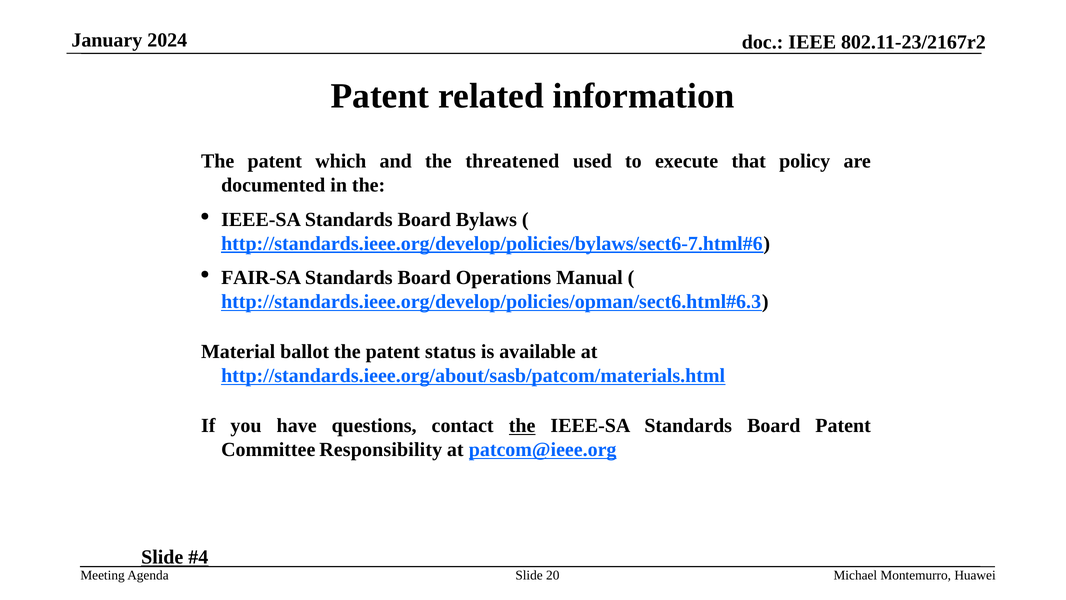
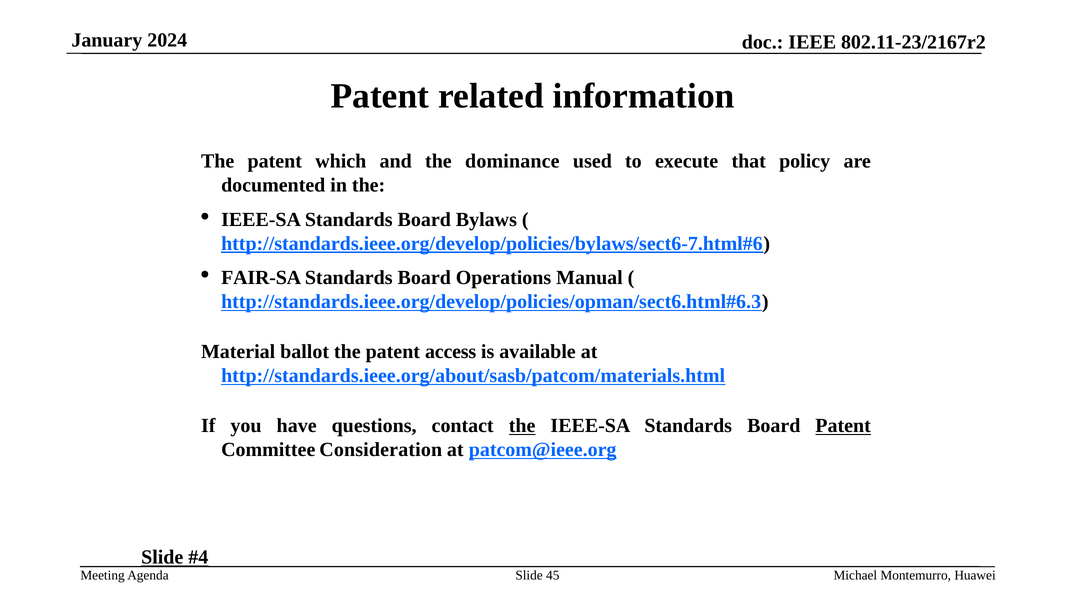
threatened: threatened -> dominance (512, 161)
status: status -> access (451, 351)
Patent underline: none -> present (843, 426)
Responsibility: Responsibility -> Consideration (381, 449)
20: 20 -> 45 (553, 575)
